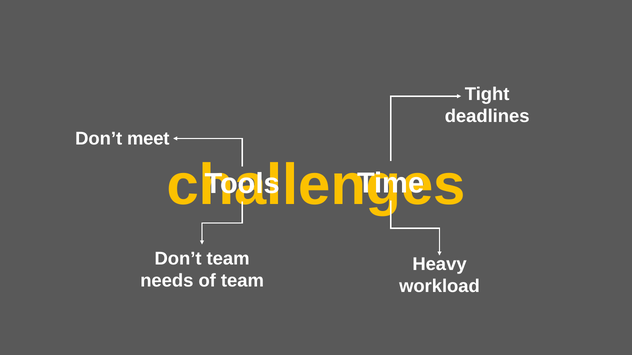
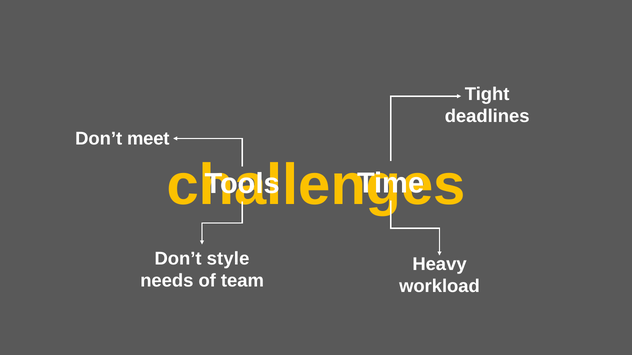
Don’t team: team -> style (228, 259)
